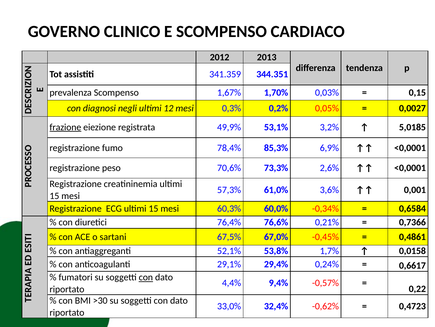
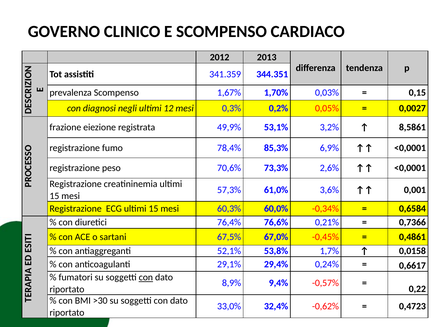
frazione underline: present -> none (65, 127)
5,0185: 5,0185 -> 8,5861 (412, 127)
4,4%: 4,4% -> 8,9% (232, 282)
